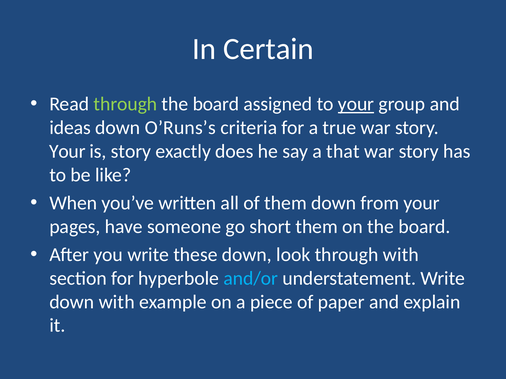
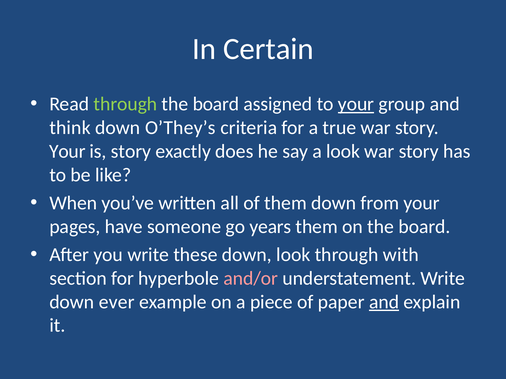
ideas: ideas -> think (70, 128)
O’Runs’s: O’Runs’s -> O’They’s (180, 128)
a that: that -> look (343, 152)
short: short -> years (270, 227)
and/or colour: light blue -> pink (251, 279)
down with: with -> ever (117, 302)
and underline: none -> present (384, 302)
